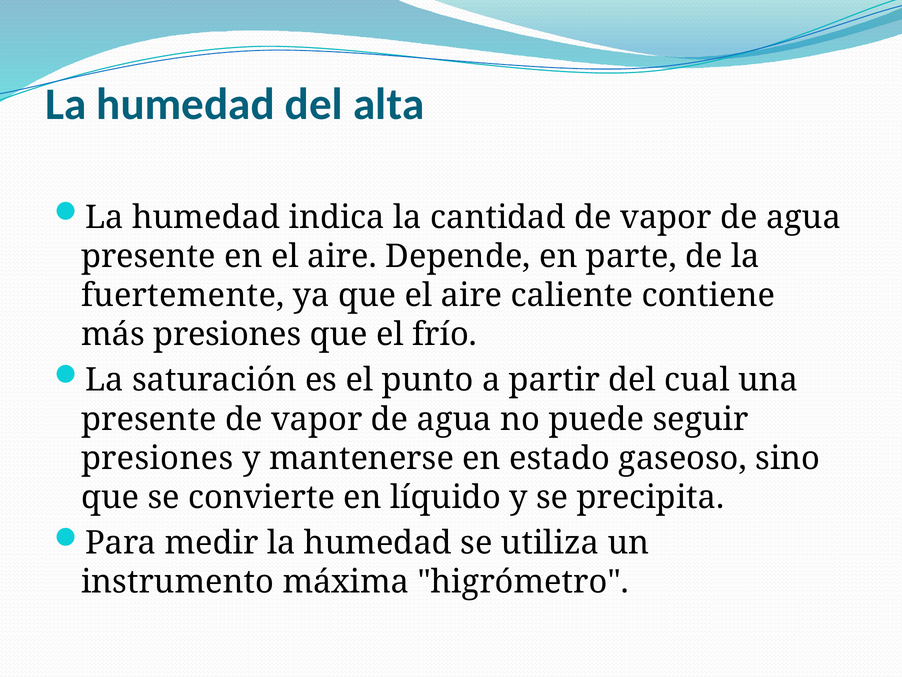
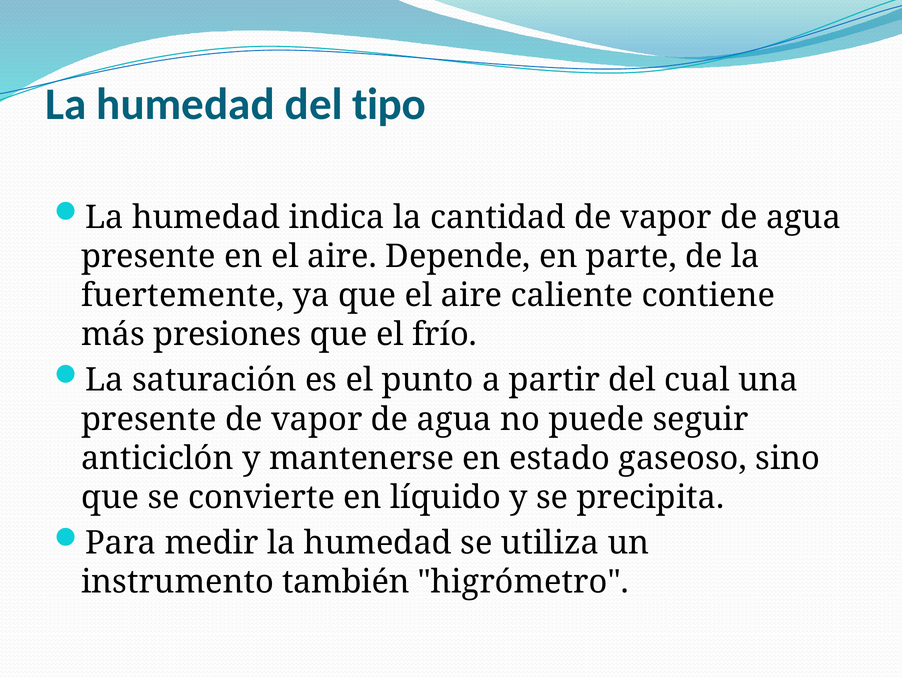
alta: alta -> tipo (389, 104)
presiones: presiones -> anticiclón (157, 458)
máxima: máxima -> también (346, 582)
